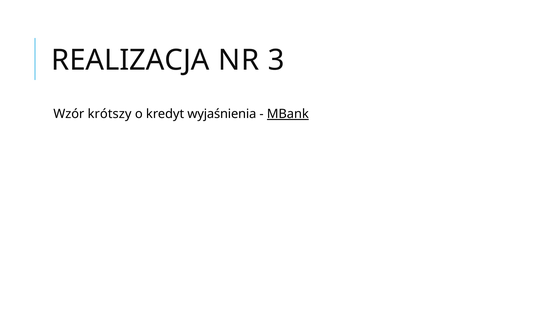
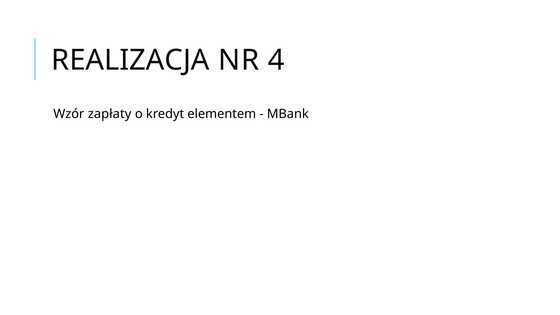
3: 3 -> 4 (276, 60)
krótszy: krótszy -> zapłaty (110, 114)
wyjaśnienia: wyjaśnienia -> elementem (222, 114)
MBank underline: present -> none (288, 114)
